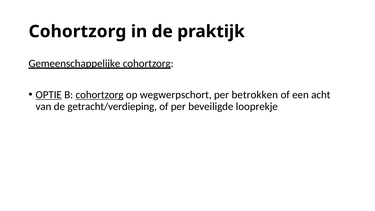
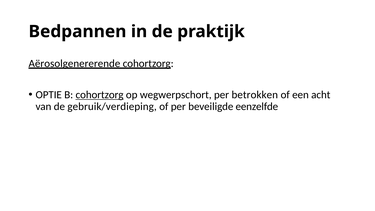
Cohortzorg: Cohortzorg -> Bedpannen (77, 32)
Gemeenschappelijke: Gemeenschappelijke -> Aërosolgenererende (74, 63)
OPTIE underline: present -> none (49, 95)
getracht/verdieping: getracht/verdieping -> gebruik/verdieping (112, 107)
looprekje: looprekje -> eenzelfde (257, 107)
